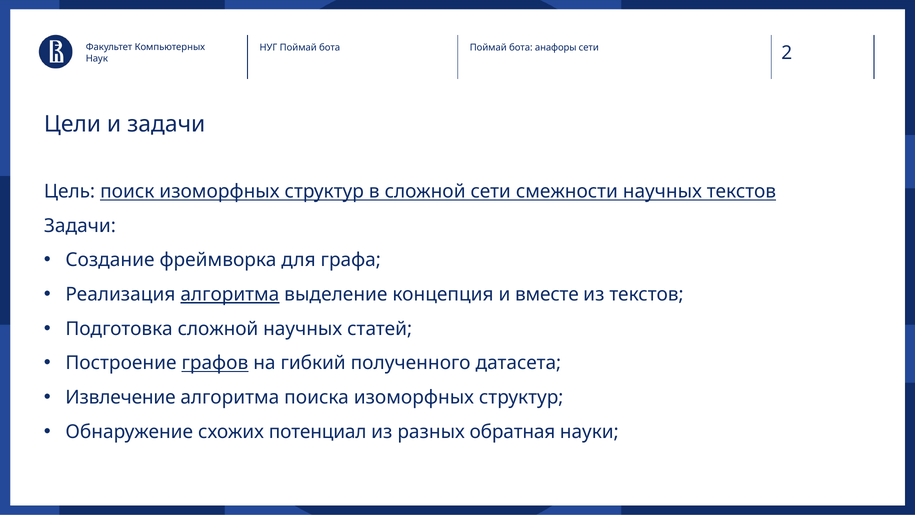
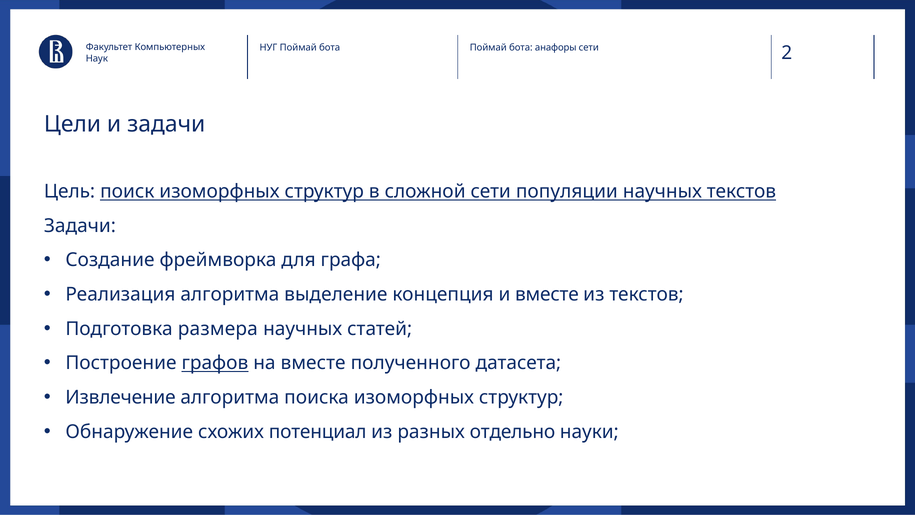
смежности: смежности -> популяции (567, 191)
алгоритма underline: present -> none (230, 294)
Подготовка сложной: сложной -> размера (218, 329)
на гибкий: гибкий -> вместе (313, 363)
обратная: обратная -> отдельно (512, 432)
